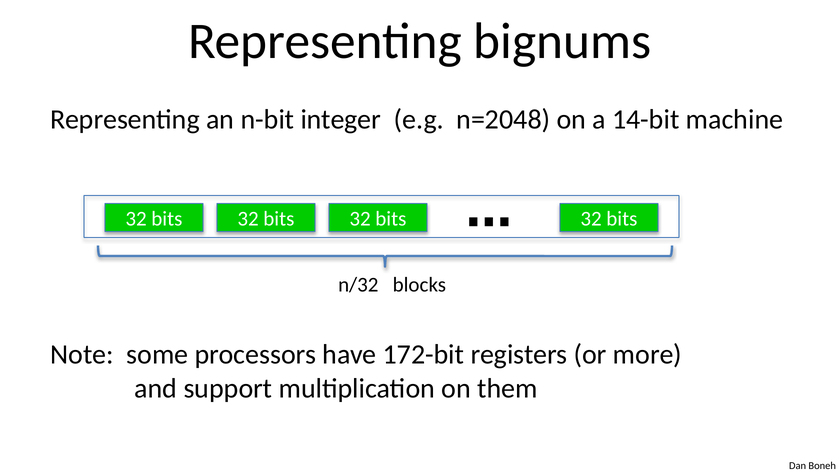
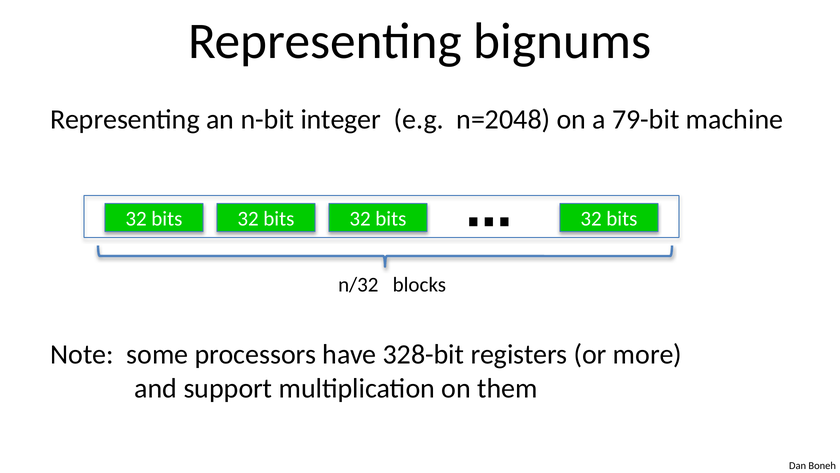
14-bit: 14-bit -> 79-bit (646, 119)
172-bit: 172-bit -> 328-bit (423, 354)
